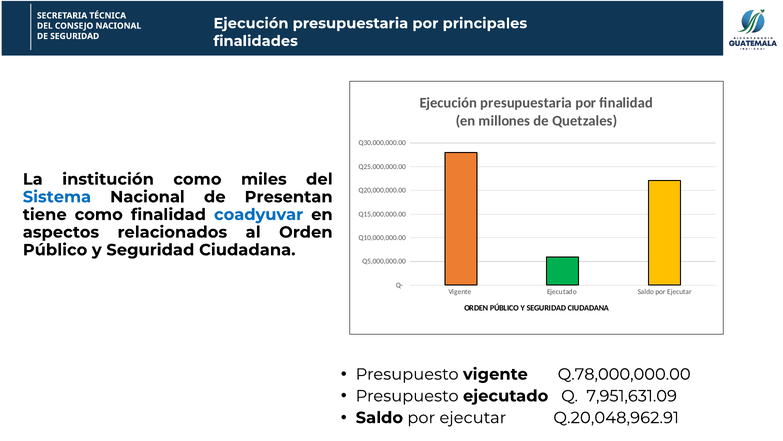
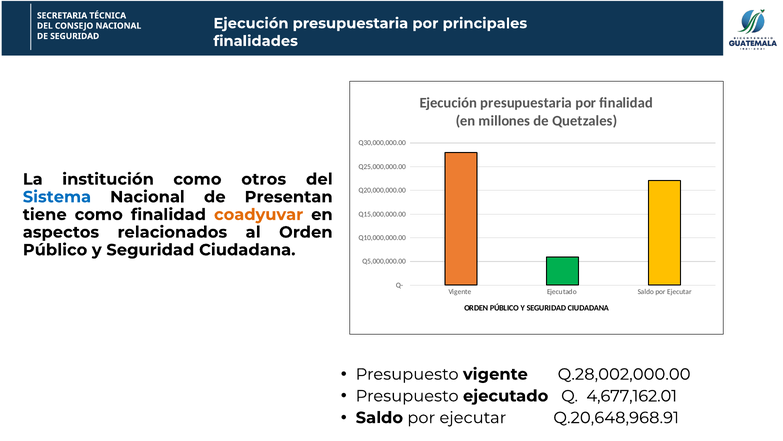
miles: miles -> otros (264, 179)
coadyuvar colour: blue -> orange (259, 214)
Q.78,000,000.00: Q.78,000,000.00 -> Q.28,002,000.00 (624, 374)
7,951,631.09: 7,951,631.09 -> 4,677,162.01 (632, 396)
Q.20,048,962.91: Q.20,048,962.91 -> Q.20,648,968.91 (616, 417)
